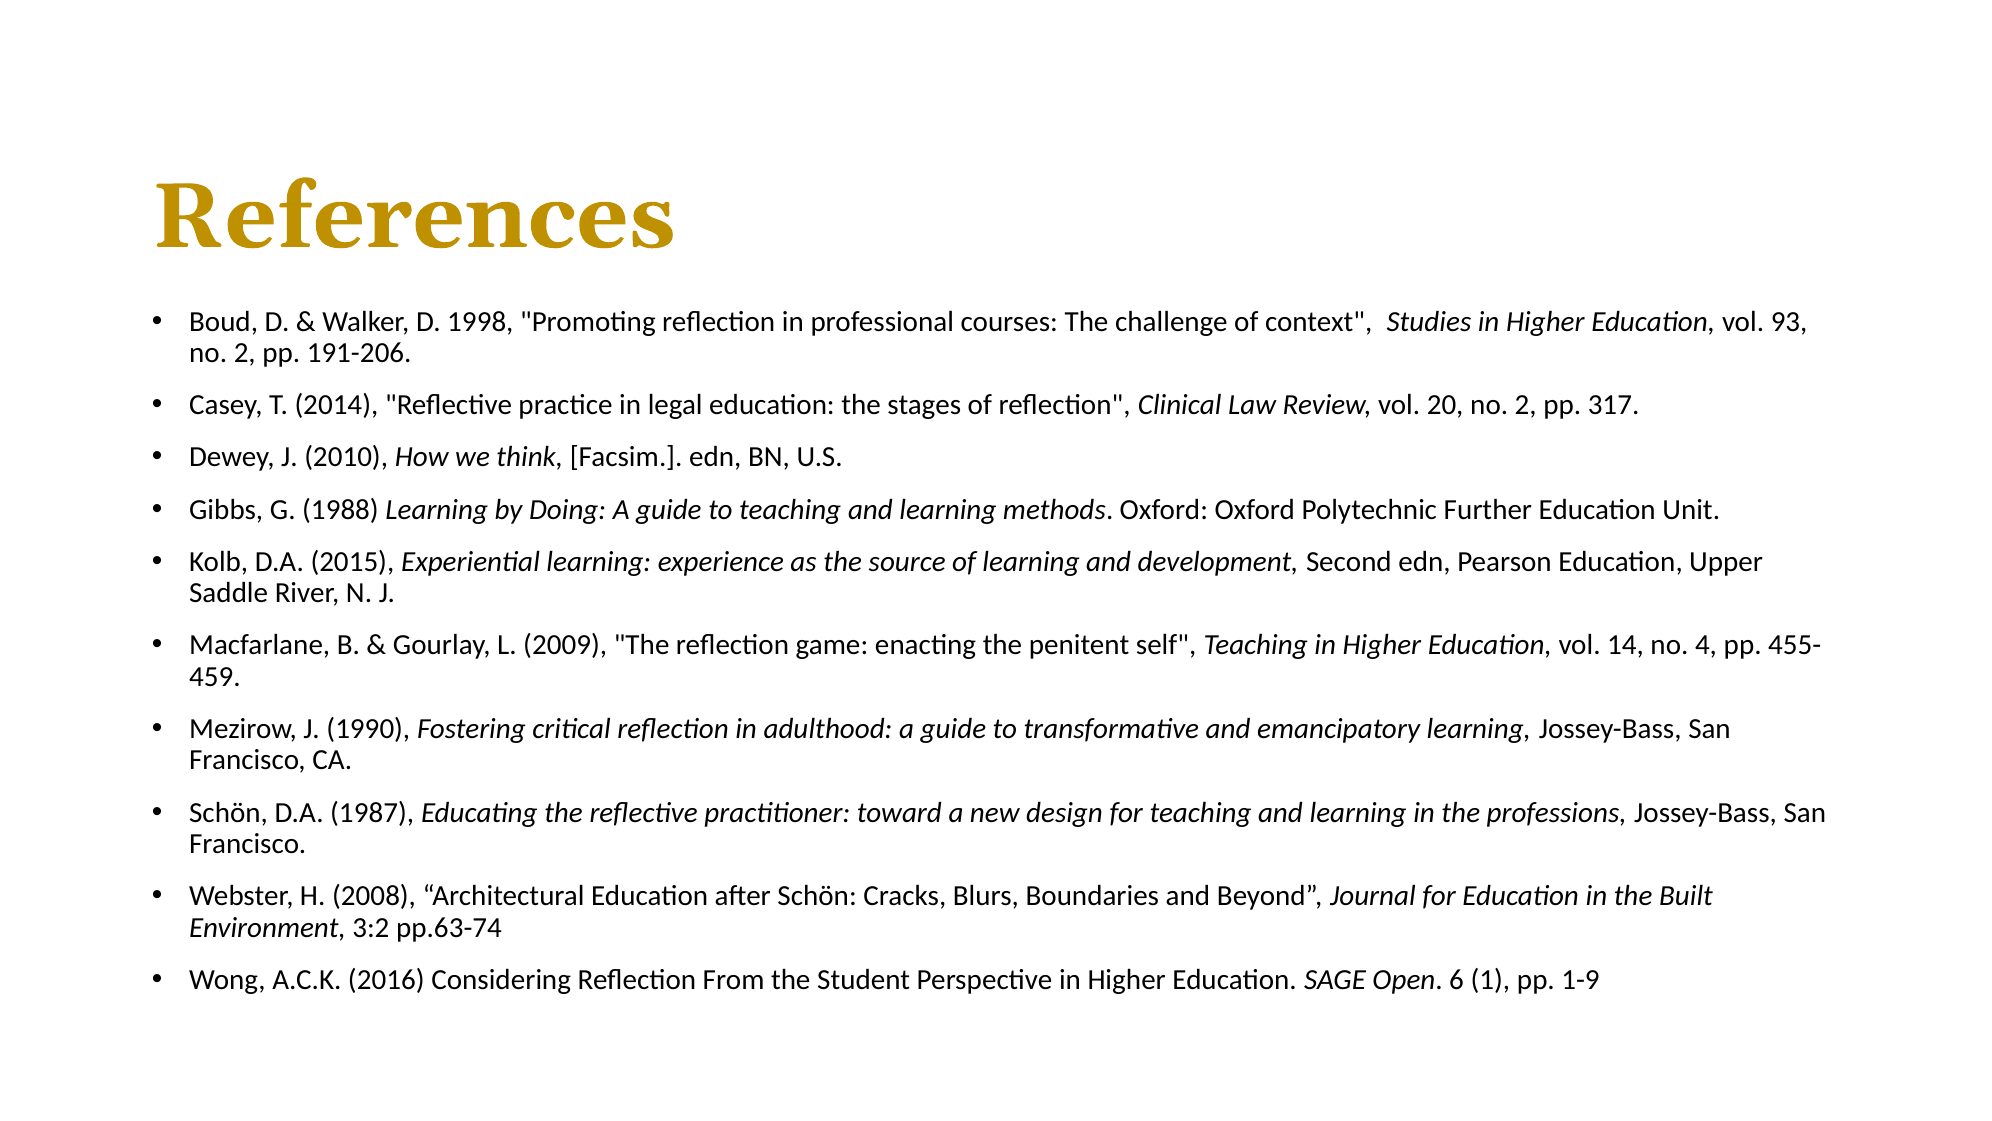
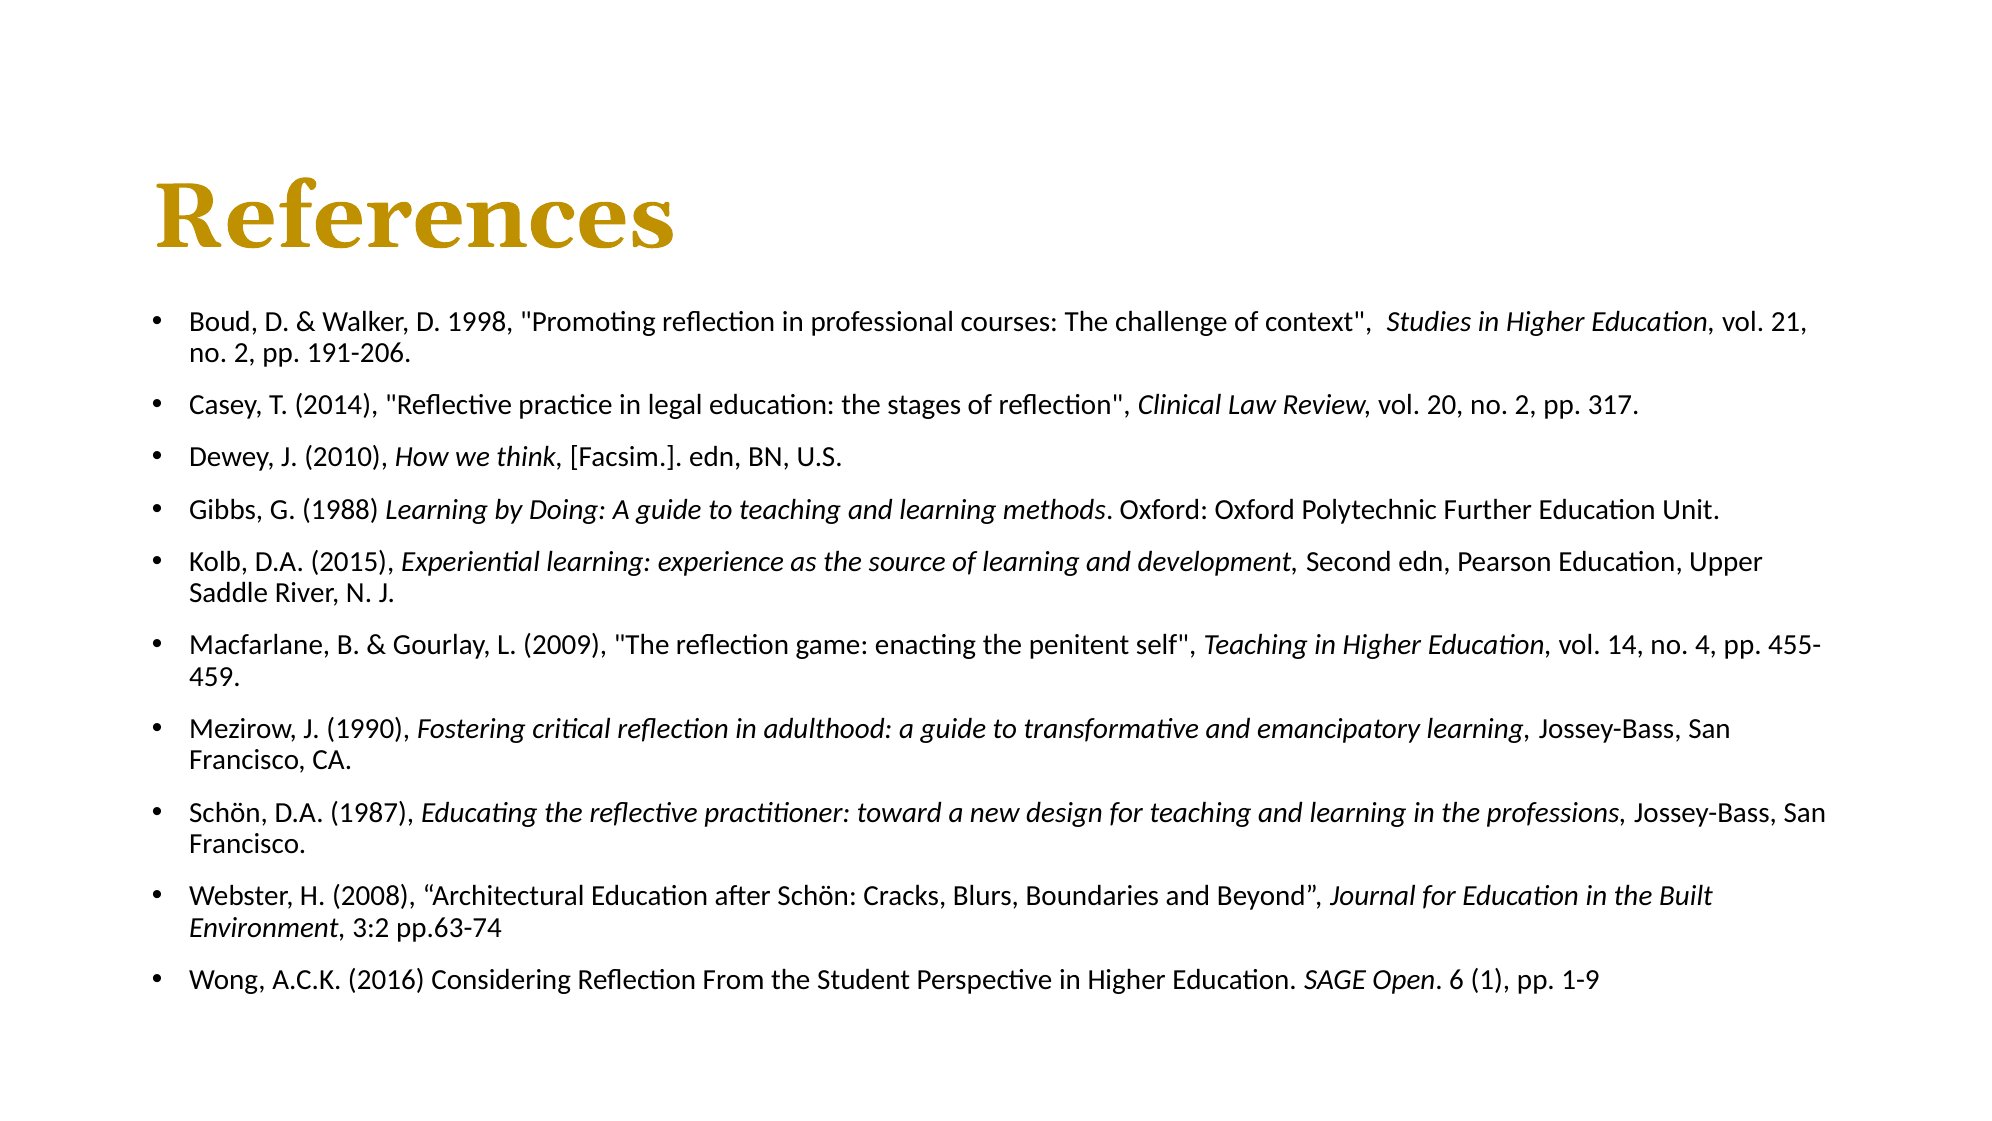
93: 93 -> 21 (1789, 321)
